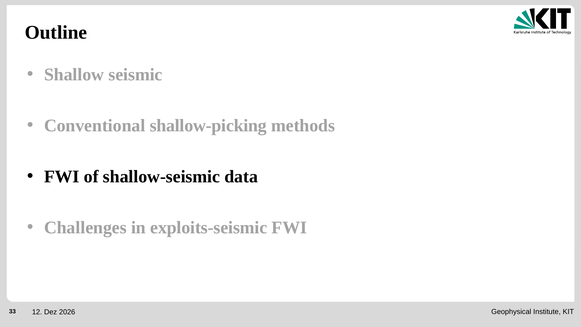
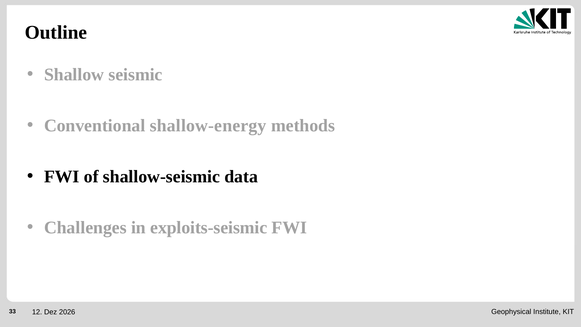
shallow-picking: shallow-picking -> shallow-energy (208, 126)
